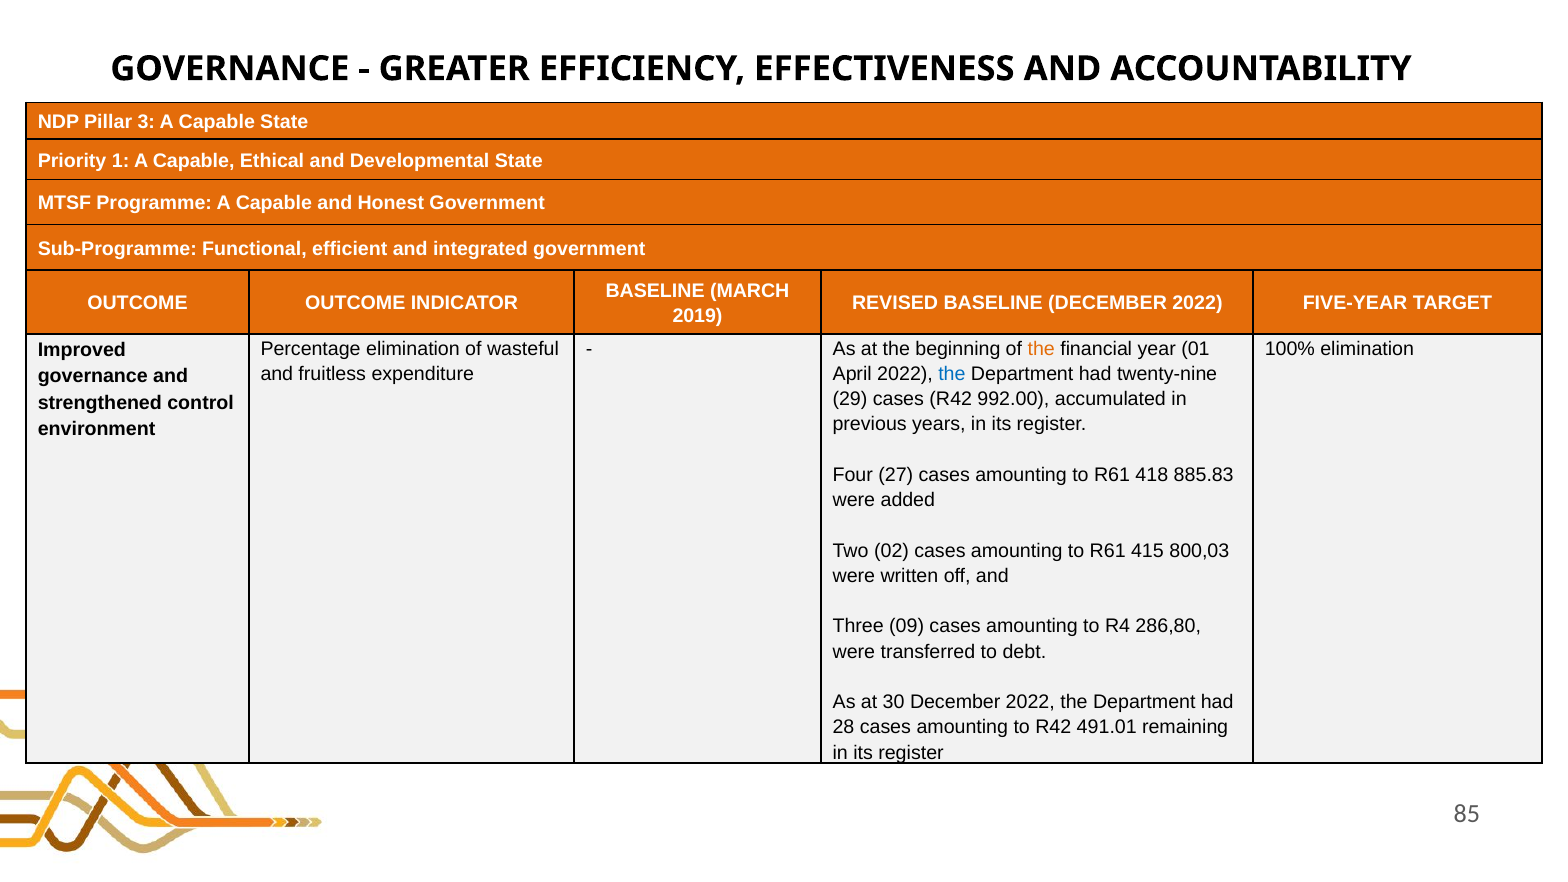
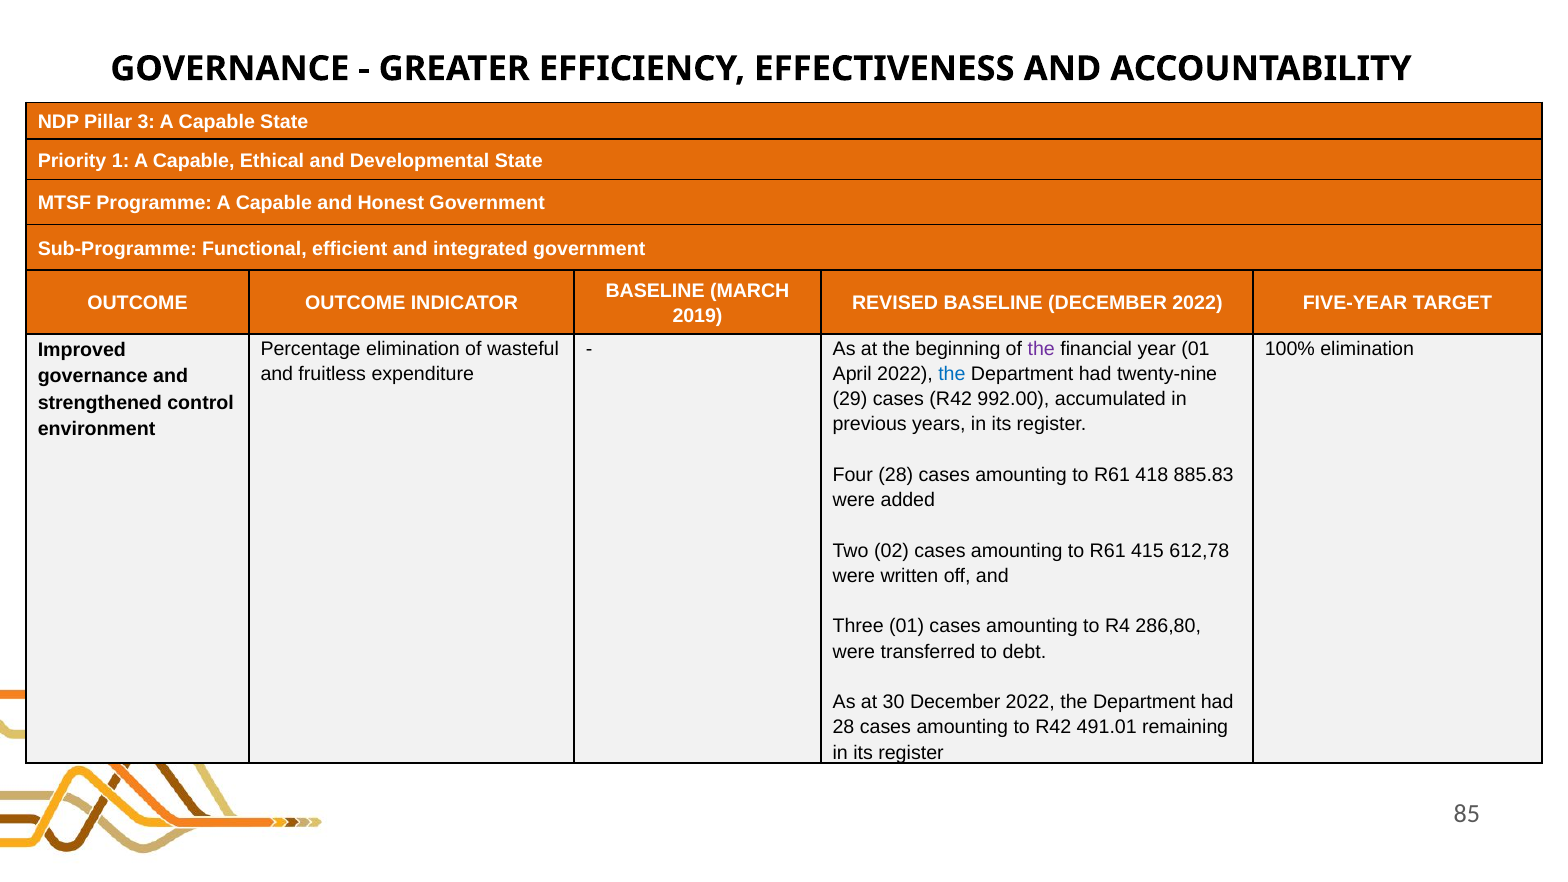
the colour: orange -> purple (1041, 349)
Four 27: 27 -> 28 (896, 475)
800,03: 800,03 -> 612,78 (1199, 551)
Three 09: 09 -> 01 (907, 626)
